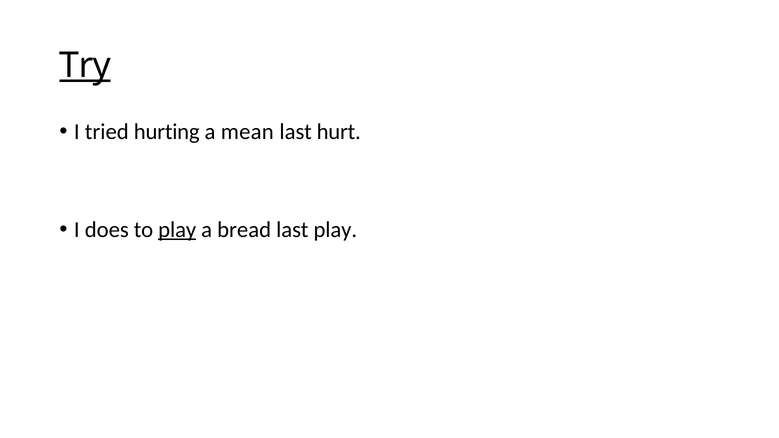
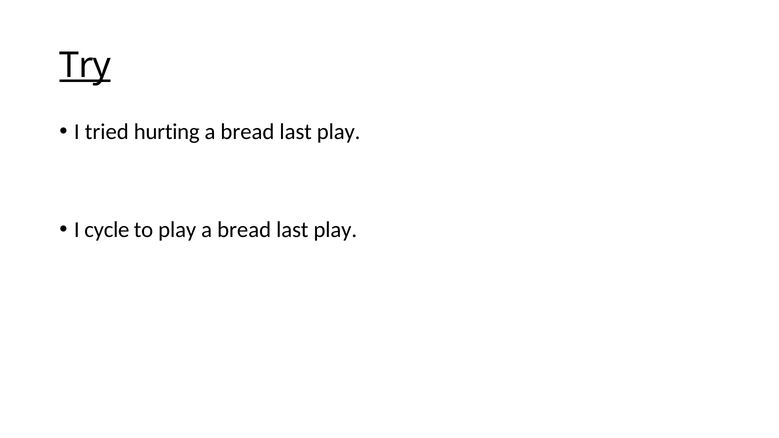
mean: mean -> bread (247, 132)
hurt: hurt -> play (339, 132)
does: does -> cycle (107, 230)
play underline: present -> none (177, 230)
